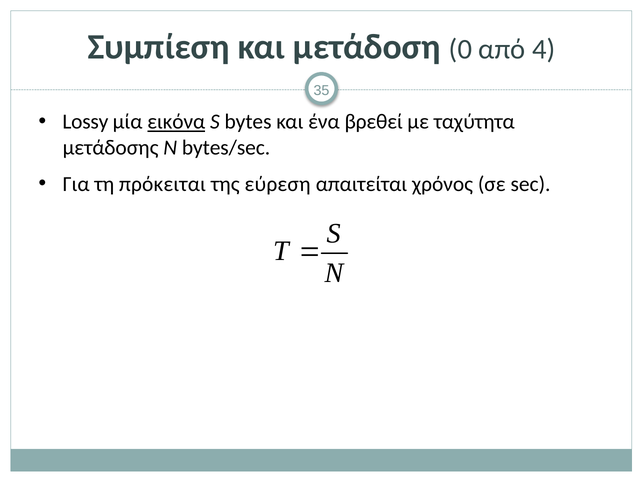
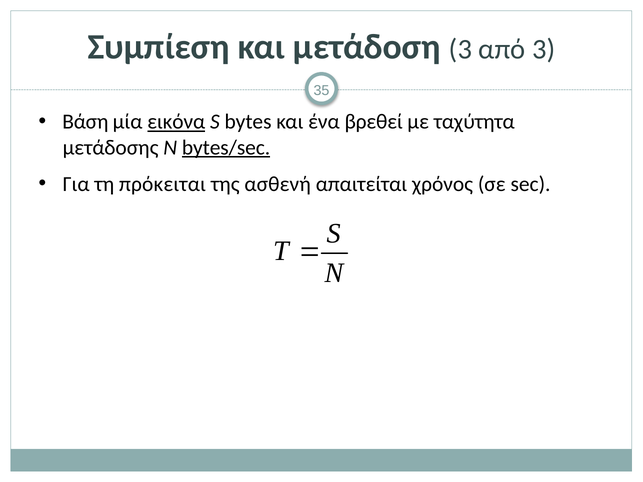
μετάδοση 0: 0 -> 3 (460, 50)
από 4: 4 -> 3 (544, 50)
Lossy: Lossy -> Βάση (85, 122)
bytes/sec underline: none -> present (226, 148)
εύρεση: εύρεση -> ασθενή (278, 184)
